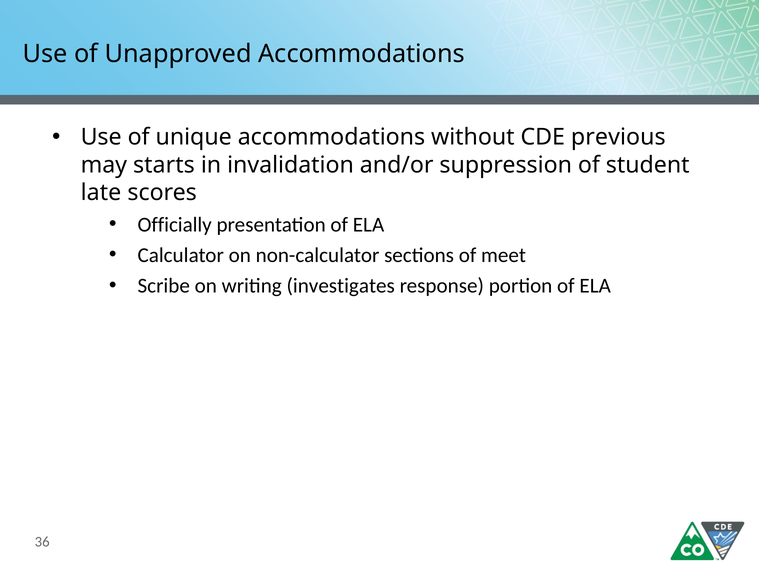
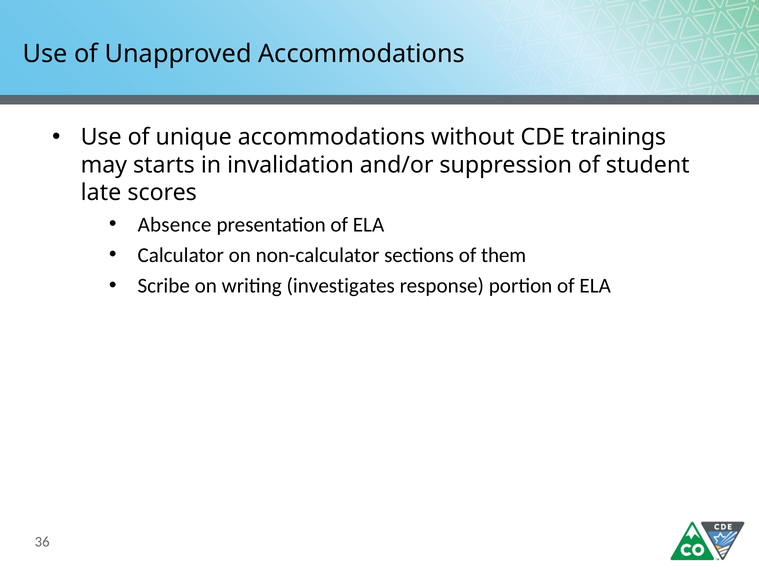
previous: previous -> trainings (618, 137)
Officially: Officially -> Absence (175, 224)
meet: meet -> them (504, 255)
